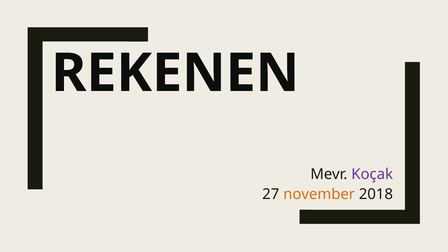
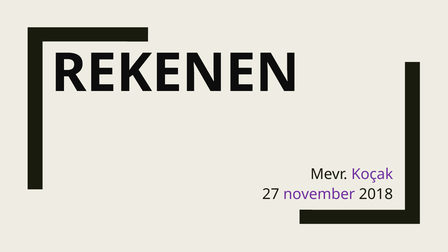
november colour: orange -> purple (319, 194)
